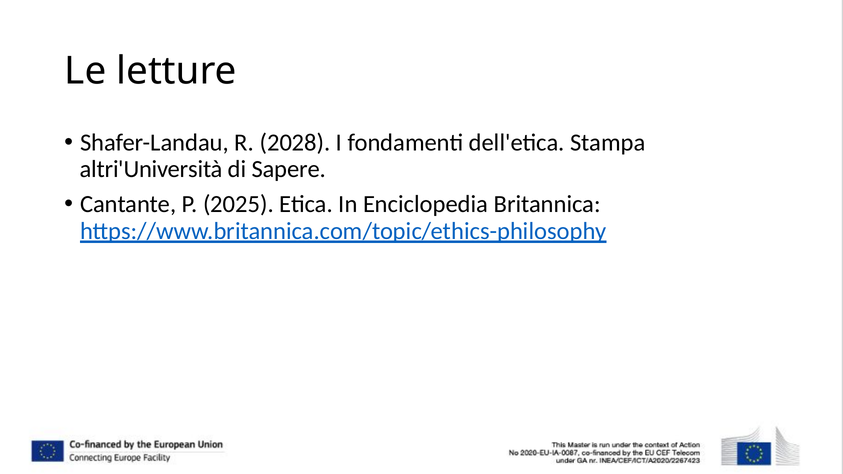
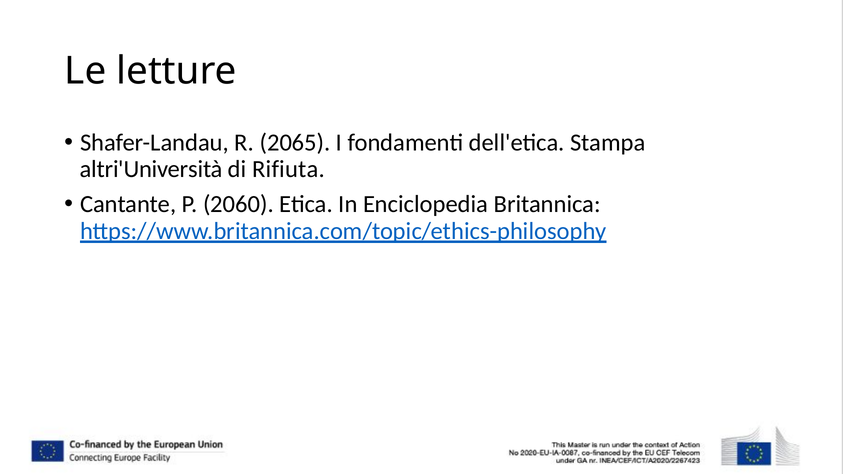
2028: 2028 -> 2065 (295, 143)
Sapere: Sapere -> Rifiuta (289, 169)
2025: 2025 -> 2060 (238, 204)
